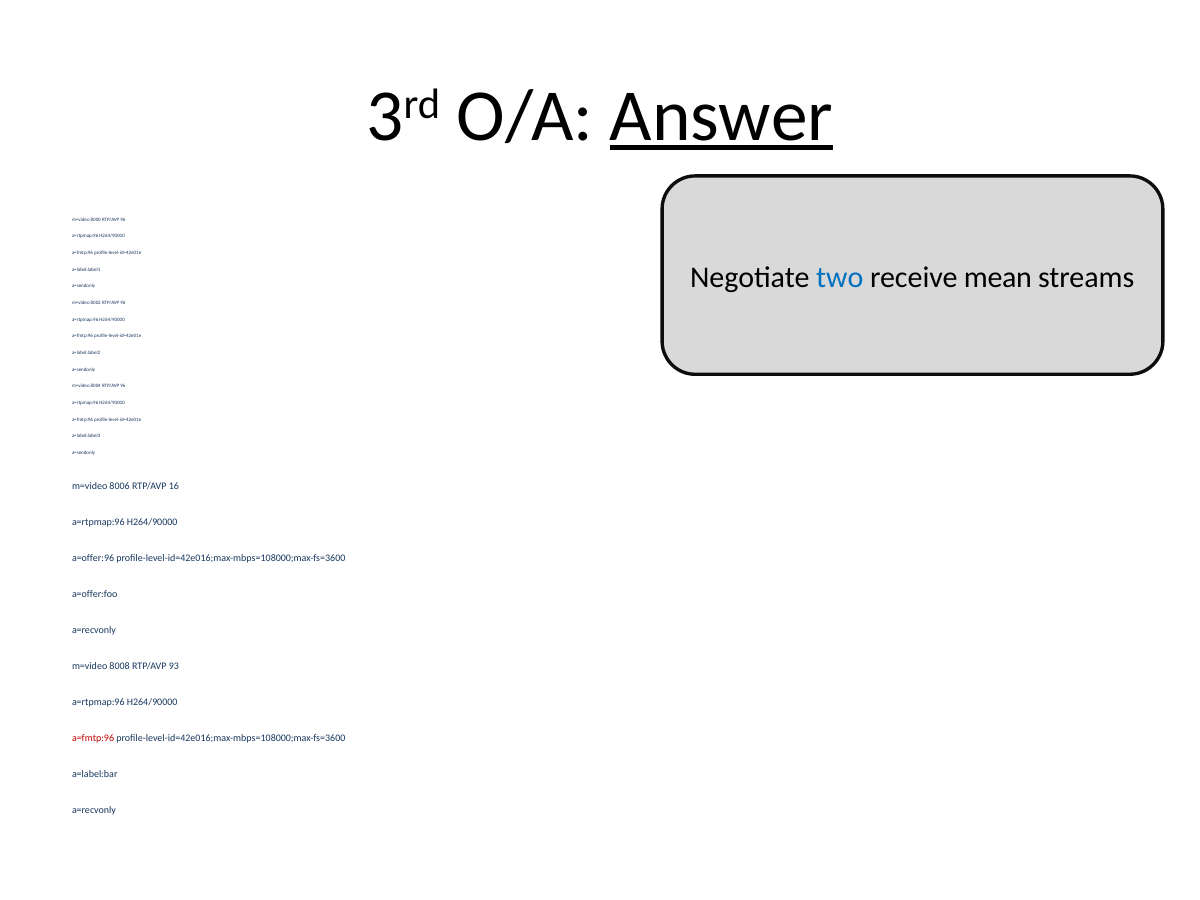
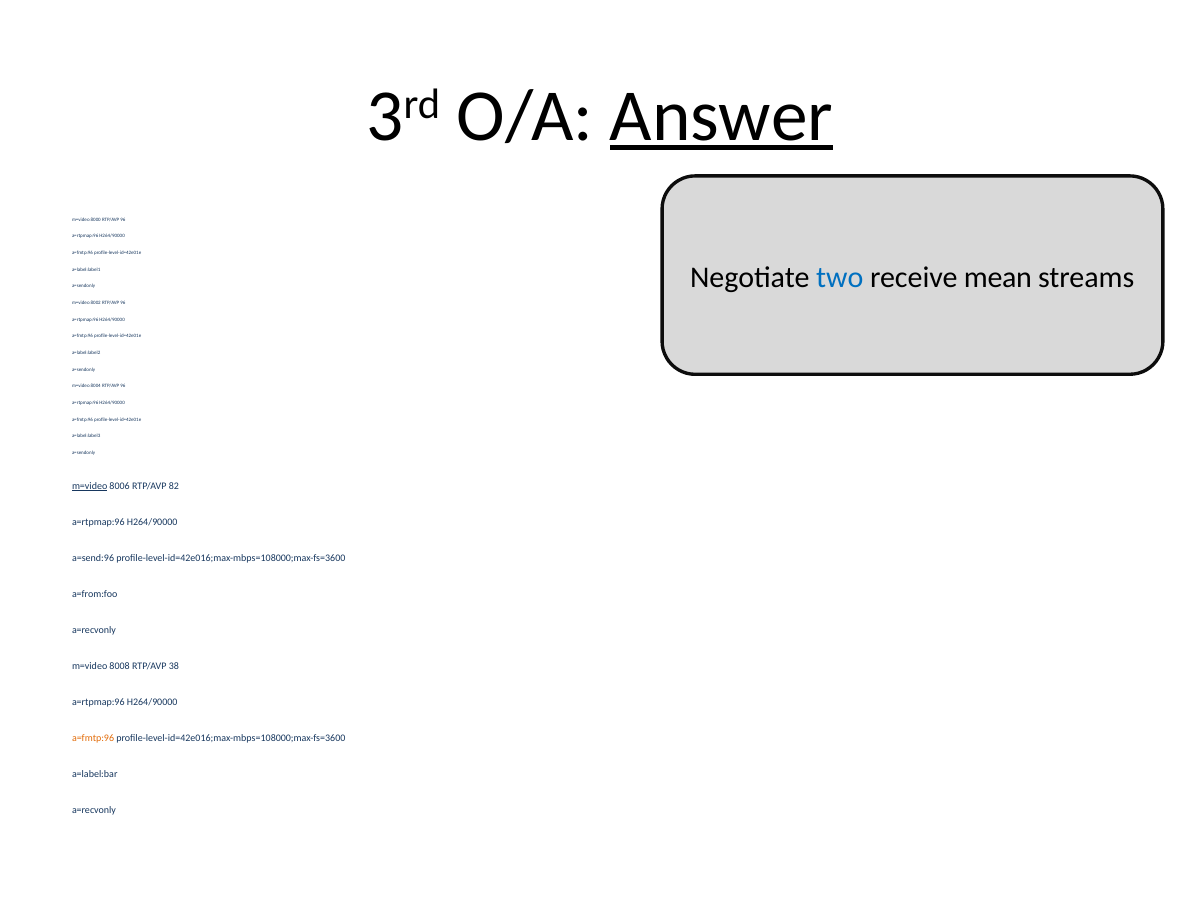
m=video underline: none -> present (90, 486)
16: 16 -> 82 (174, 486)
a=offer:96: a=offer:96 -> a=send:96 (93, 558)
a=offer:foo: a=offer:foo -> a=from:foo (95, 594)
93: 93 -> 38 (174, 666)
a=fmtp:96 colour: red -> orange (93, 738)
